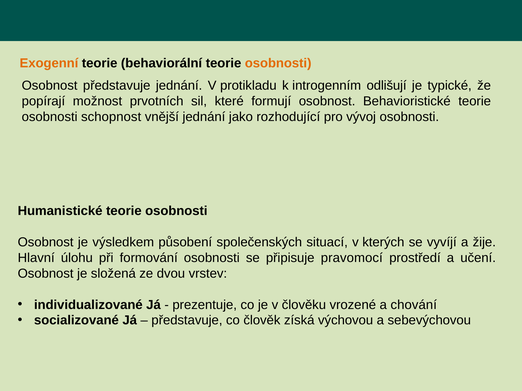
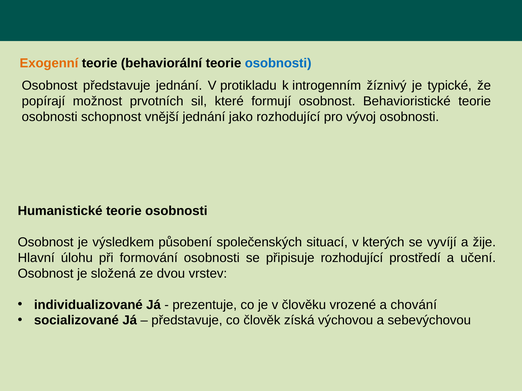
osobnosti colour: orange -> blue (278, 63)
odlišují: odlišují -> žíznivý (387, 86)
připisuje pravomocí: pravomocí -> rozhodující (352, 258)
